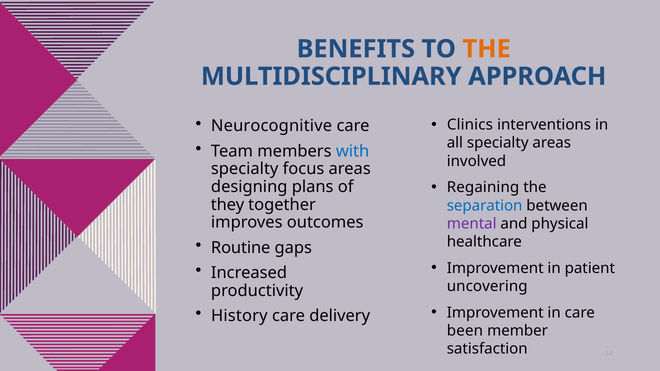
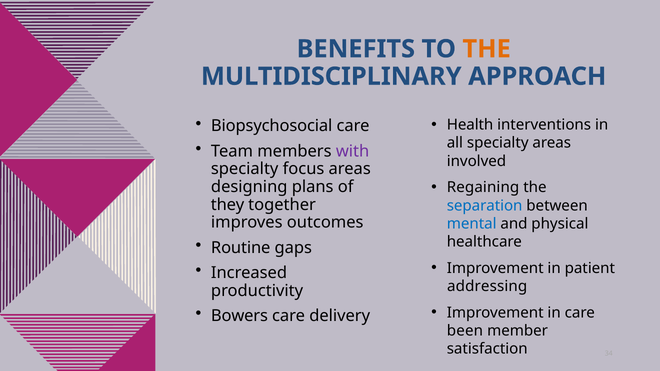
Neurocognitive: Neurocognitive -> Biopsychosocial (272, 126)
Clinics: Clinics -> Health (470, 125)
with colour: blue -> purple (353, 151)
mental colour: purple -> blue (472, 224)
uncovering: uncovering -> addressing (487, 287)
History: History -> Bowers (239, 316)
